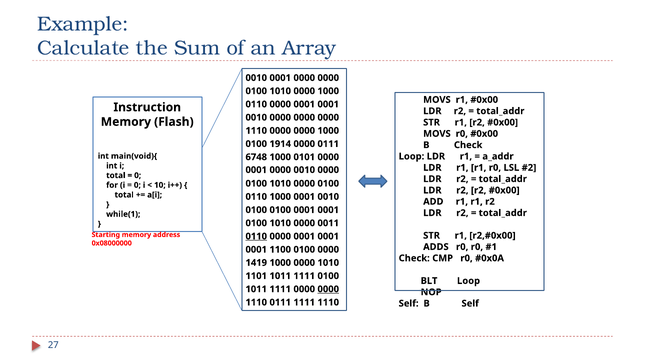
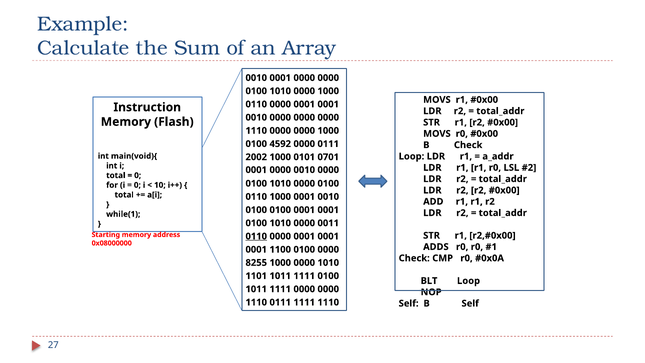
1914: 1914 -> 4592 (280, 144)
6748: 6748 -> 2002 (256, 157)
0101 0000: 0000 -> 0701 (328, 157)
1419: 1419 -> 8255 (256, 263)
0000 underline: present -> none (328, 289)
